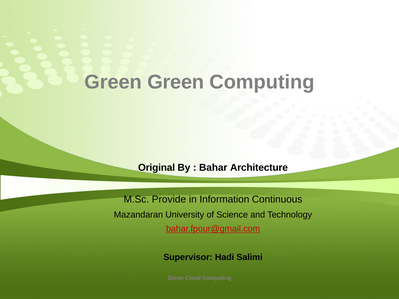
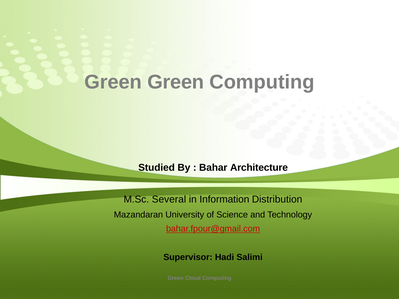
Original: Original -> Studied (157, 168)
Provide: Provide -> Several (169, 200)
Continuous: Continuous -> Distribution (277, 200)
